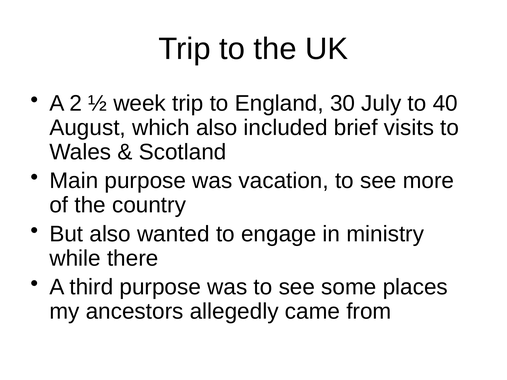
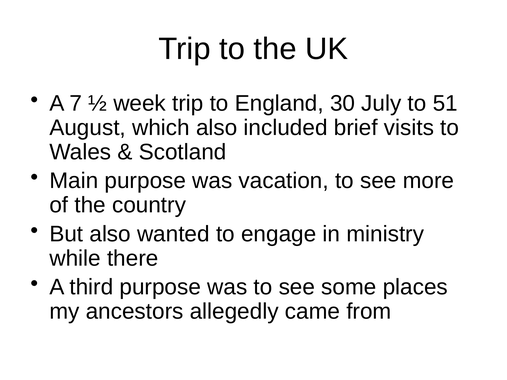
2: 2 -> 7 (76, 103)
40: 40 -> 51 (445, 103)
